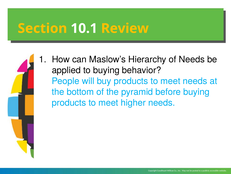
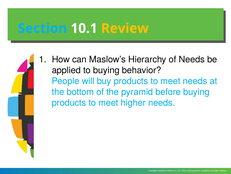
Section colour: yellow -> light blue (42, 28)
